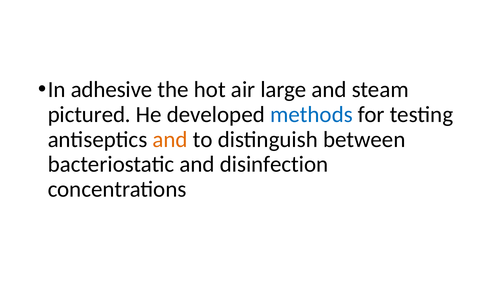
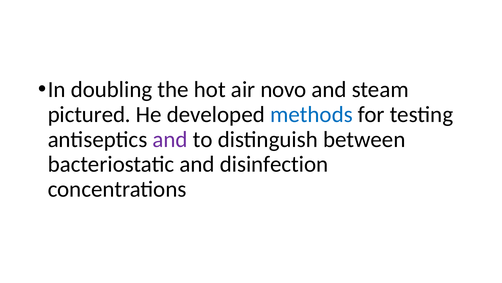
adhesive: adhesive -> doubling (112, 89)
large: large -> novo (283, 89)
and colour: orange -> purple (170, 139)
